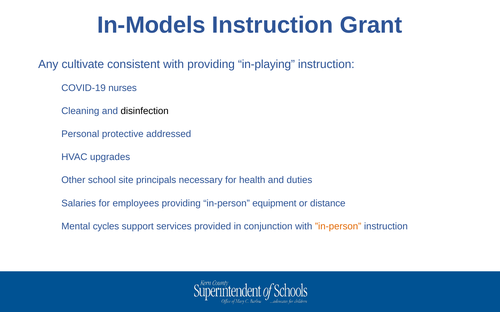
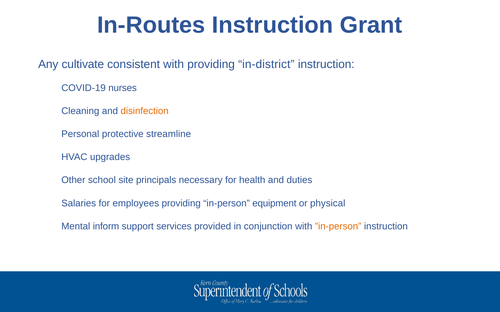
In-Models: In-Models -> In-Routes (151, 25)
in-playing: in-playing -> in-district (266, 64)
disinfection colour: black -> orange (145, 111)
addressed: addressed -> streamline (169, 134)
distance: distance -> physical (328, 204)
cycles: cycles -> inform (106, 227)
